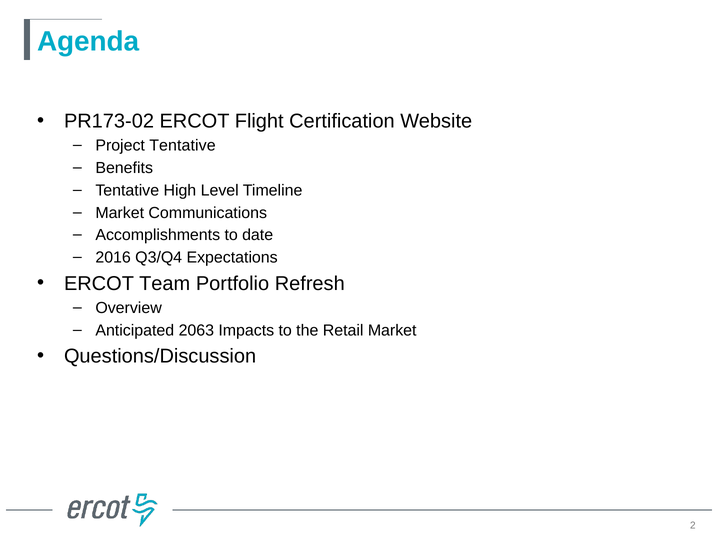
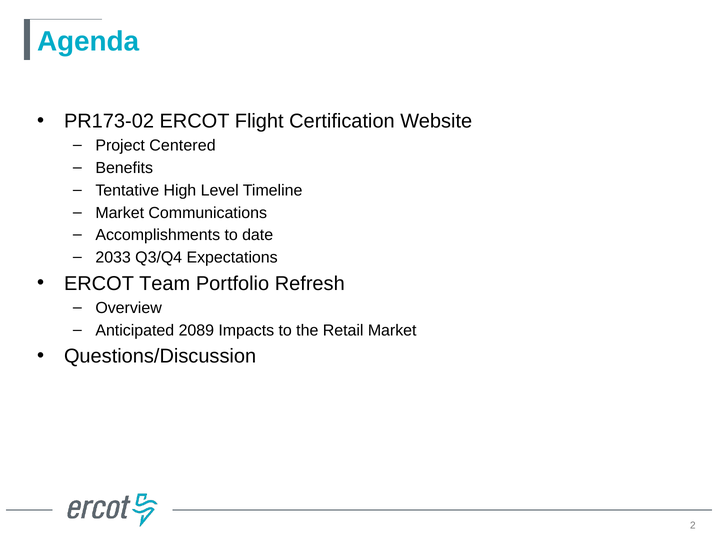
Project Tentative: Tentative -> Centered (182, 145)
2016: 2016 -> 2033 (113, 257)
2063: 2063 -> 2089 (196, 330)
